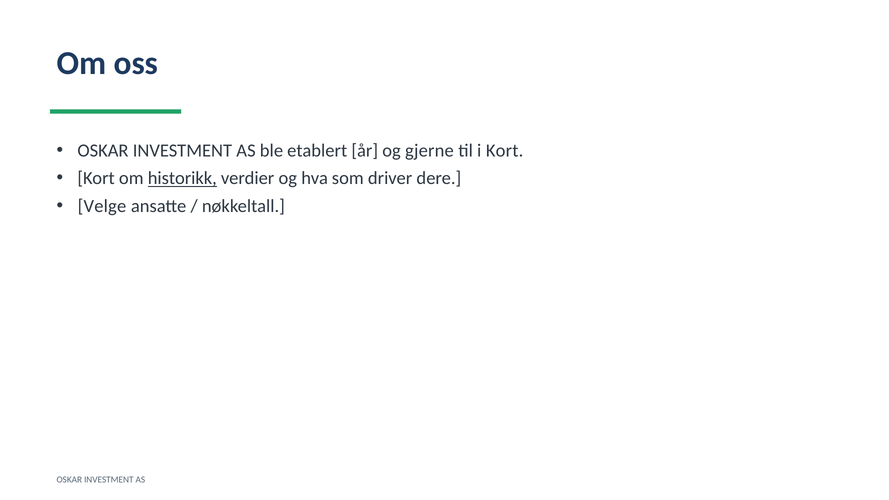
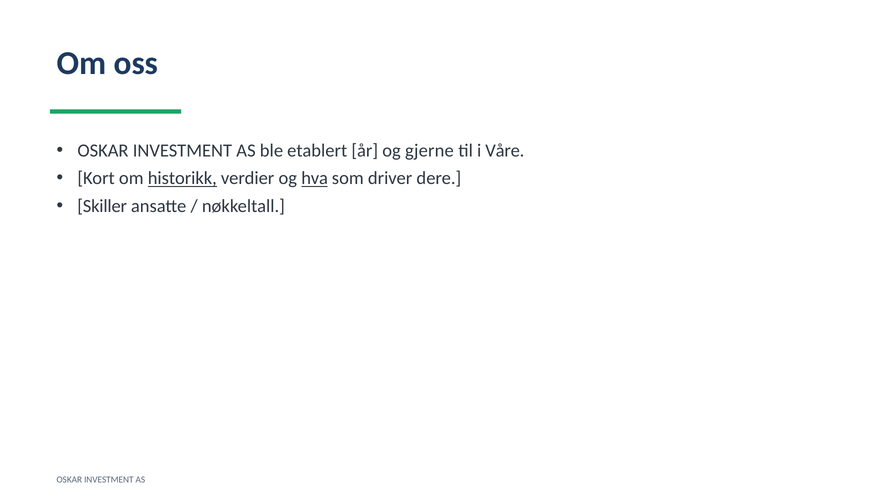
i Kort: Kort -> Våre (505, 151)
hva underline: none -> present (315, 178)
Velge: Velge -> Skiller (102, 206)
